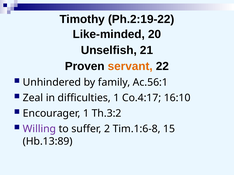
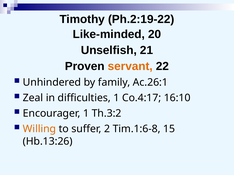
Ac.56:1: Ac.56:1 -> Ac.26:1 (150, 83)
Willing colour: purple -> orange (39, 129)
Hb.13:89: Hb.13:89 -> Hb.13:26 (48, 142)
